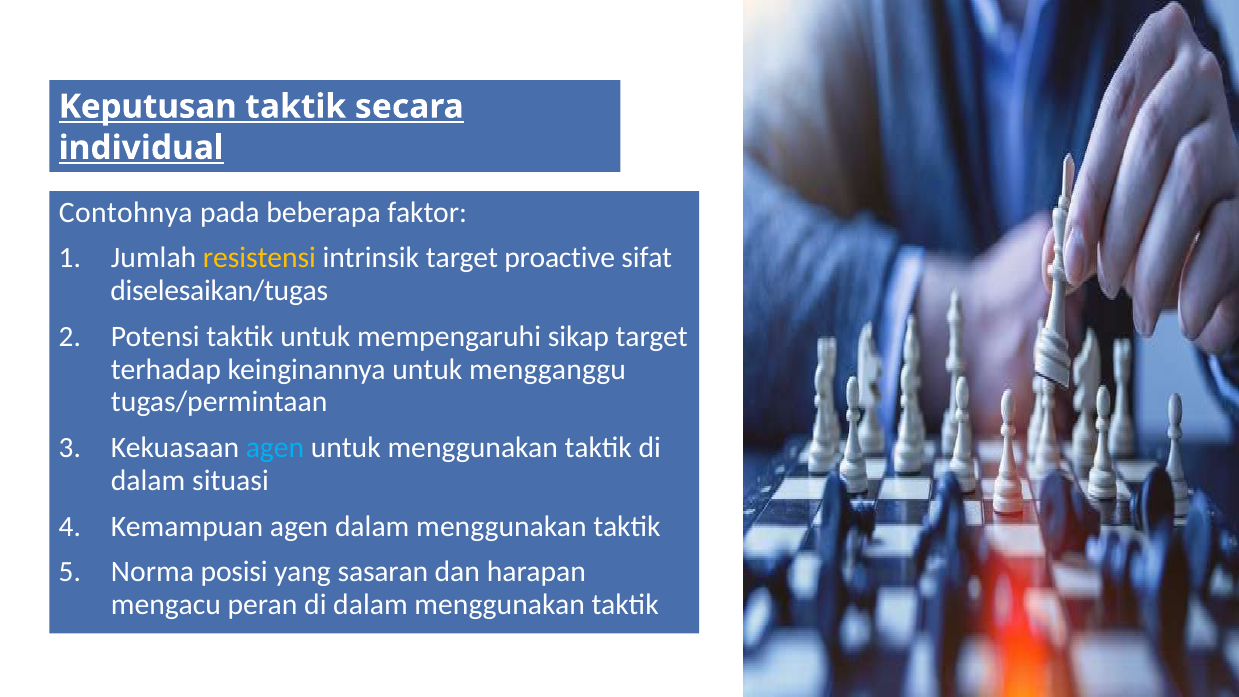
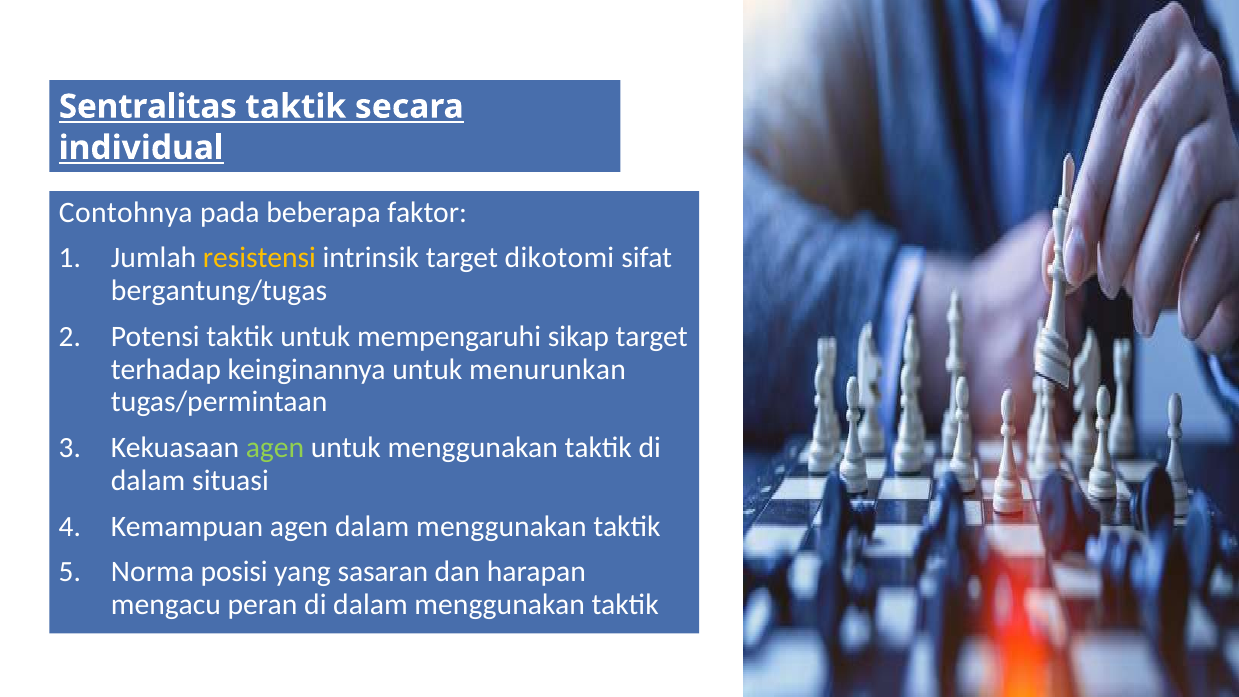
Keputusan: Keputusan -> Sentralitas (148, 107)
proactive: proactive -> dikotomi (560, 258)
diselesaikan/tugas: diselesaikan/tugas -> bergantung/tugas (219, 291)
mengganggu: mengganggu -> menurunkan (547, 369)
agen colour: light blue -> light green (275, 448)
